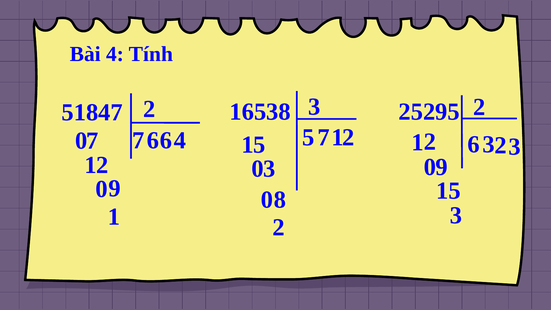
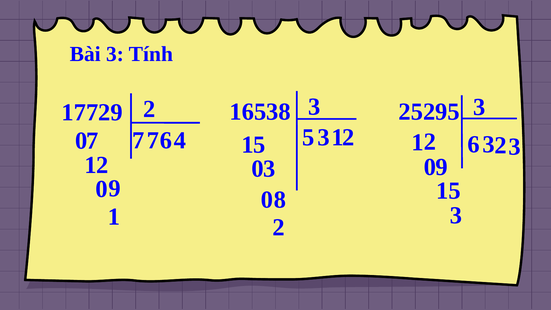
Bài 4: 4 -> 3 (115, 54)
51847: 51847 -> 17729 (92, 112)
25295 2: 2 -> 3 (479, 107)
6: 6 -> 7 (153, 140)
7: 7 -> 3 (324, 138)
